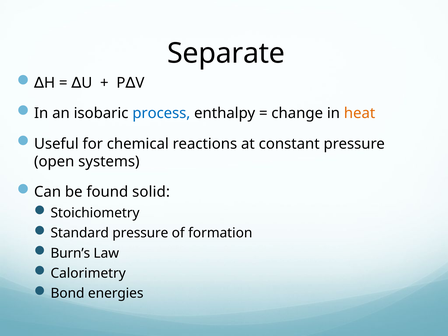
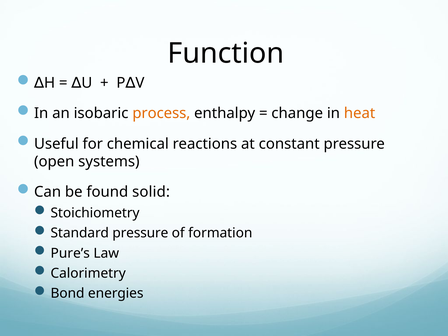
Separate: Separate -> Function (226, 53)
process colour: blue -> orange (161, 113)
Burn’s: Burn’s -> Pure’s (70, 253)
